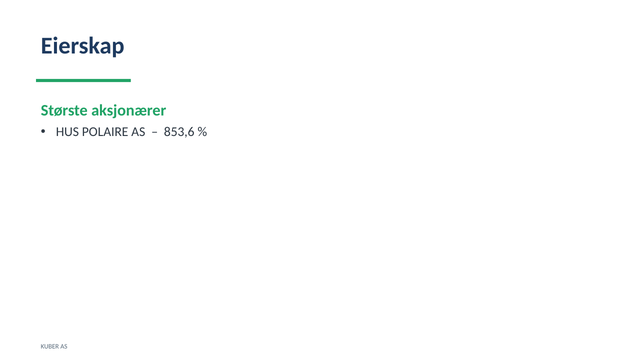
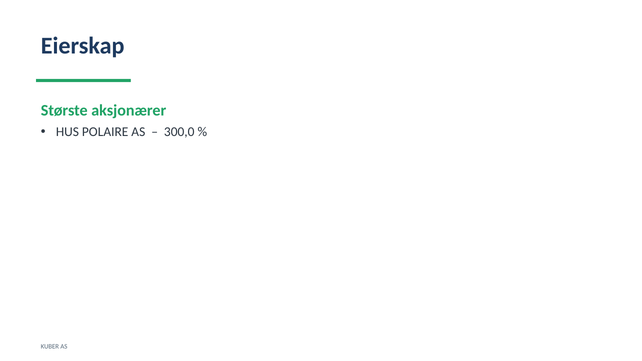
853,6: 853,6 -> 300,0 (179, 132)
